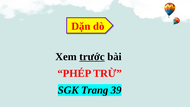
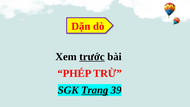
Trang underline: none -> present (95, 90)
